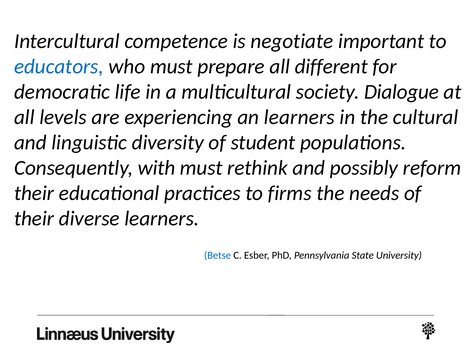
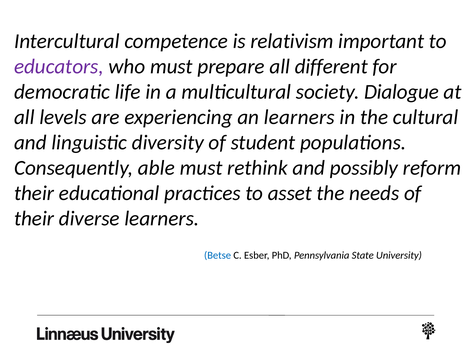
negotiate: negotiate -> relativism (292, 41)
educators colour: blue -> purple (59, 67)
with: with -> able (156, 168)
firms: firms -> asset (290, 193)
